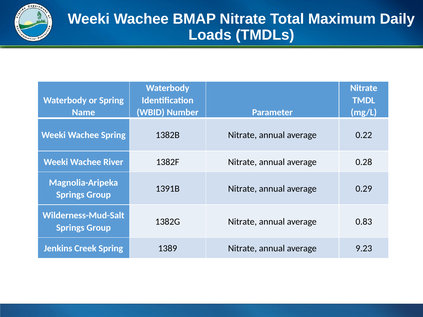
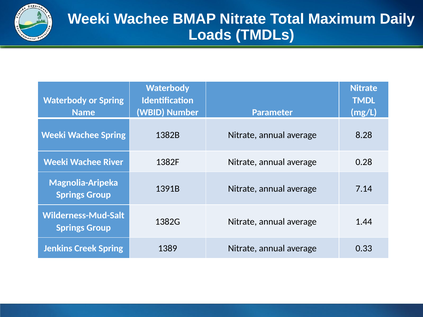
0.22: 0.22 -> 8.28 (364, 135)
0.29: 0.29 -> 7.14 (364, 189)
0.83: 0.83 -> 1.44 (364, 222)
9.23: 9.23 -> 0.33 (364, 249)
